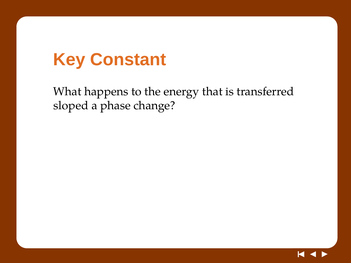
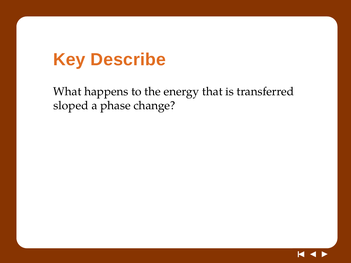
Constant: Constant -> Describe (128, 60)
